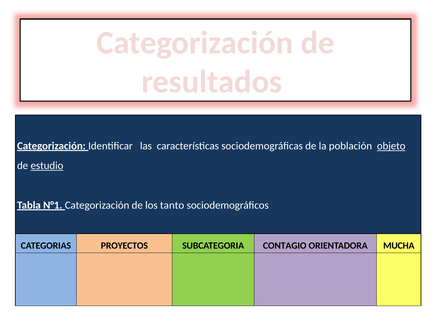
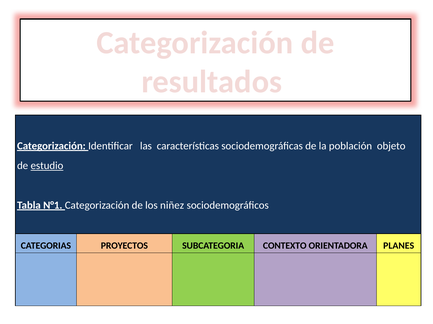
objeto underline: present -> none (391, 146)
tanto: tanto -> niñez (172, 206)
CONTAGIO: CONTAGIO -> CONTEXTO (285, 246)
MUCHA: MUCHA -> PLANES (399, 246)
